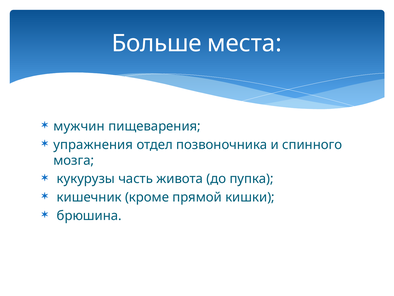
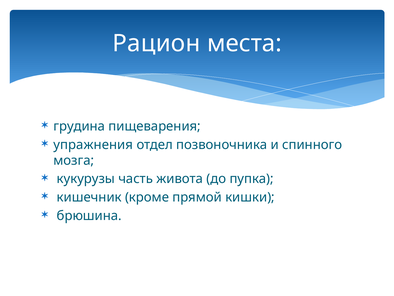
Больше: Больше -> Рацион (156, 43)
мужчин: мужчин -> грудина (79, 126)
